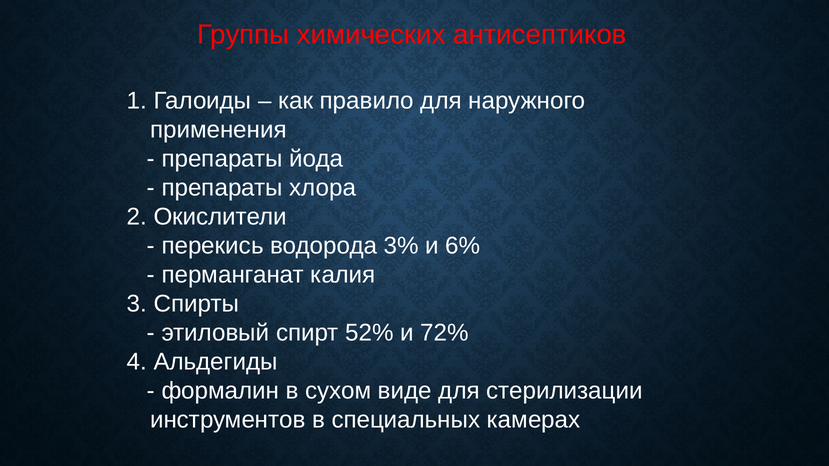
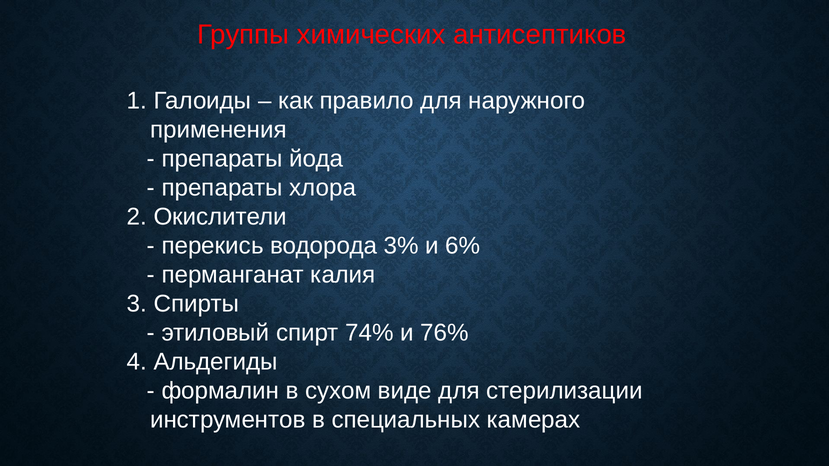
52%: 52% -> 74% (369, 333)
72%: 72% -> 76% (445, 333)
